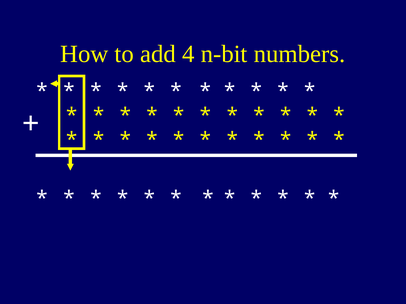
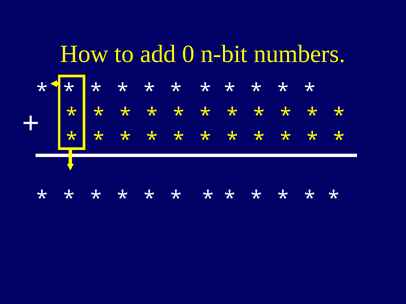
4: 4 -> 0 (188, 54)
